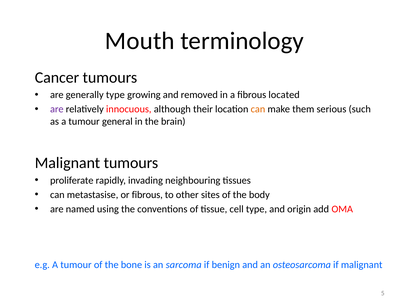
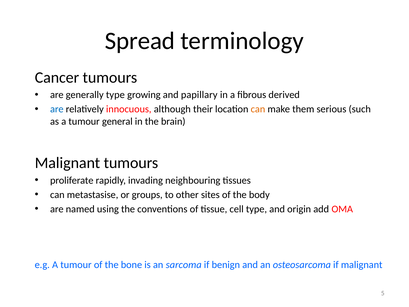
Mouth: Mouth -> Spread (140, 41)
removed: removed -> papillary (199, 95)
located: located -> derived (284, 95)
are colour: purple -> blue (57, 109)
or fibrous: fibrous -> groups (147, 195)
